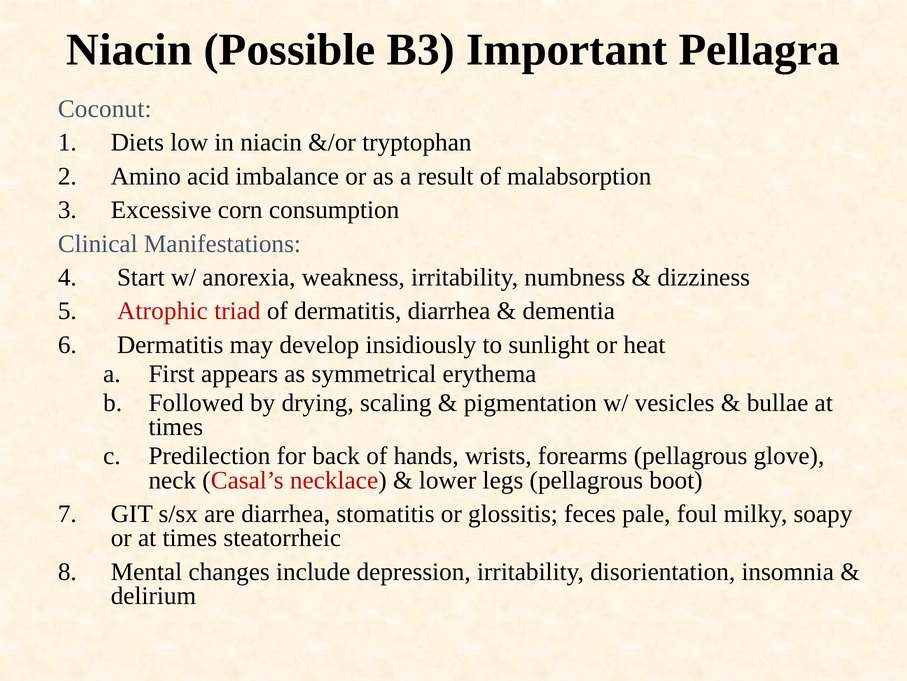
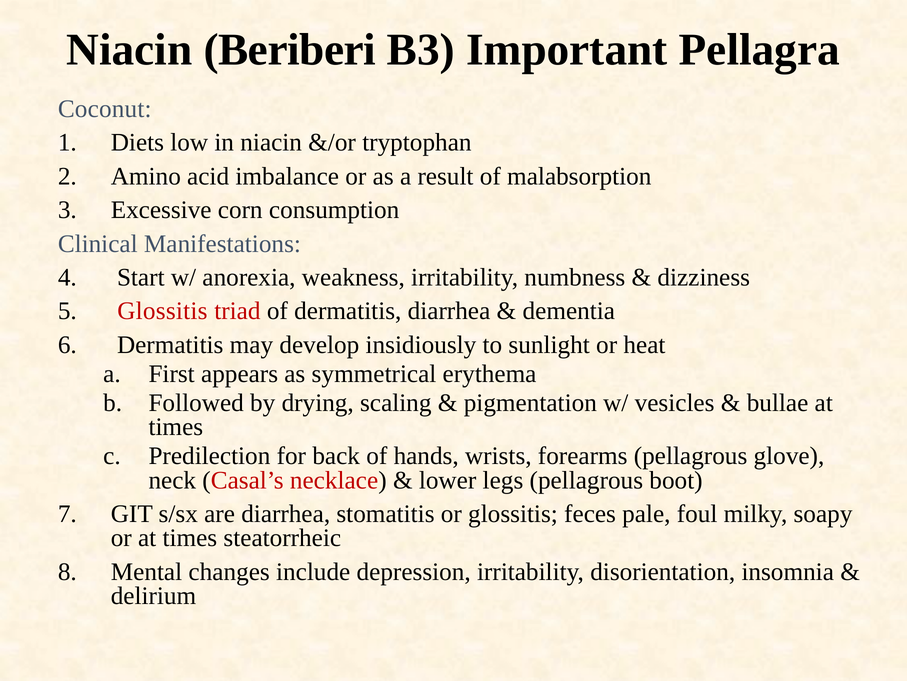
Possible: Possible -> Beriberi (290, 49)
Atrophic: Atrophic -> Glossitis (162, 311)
